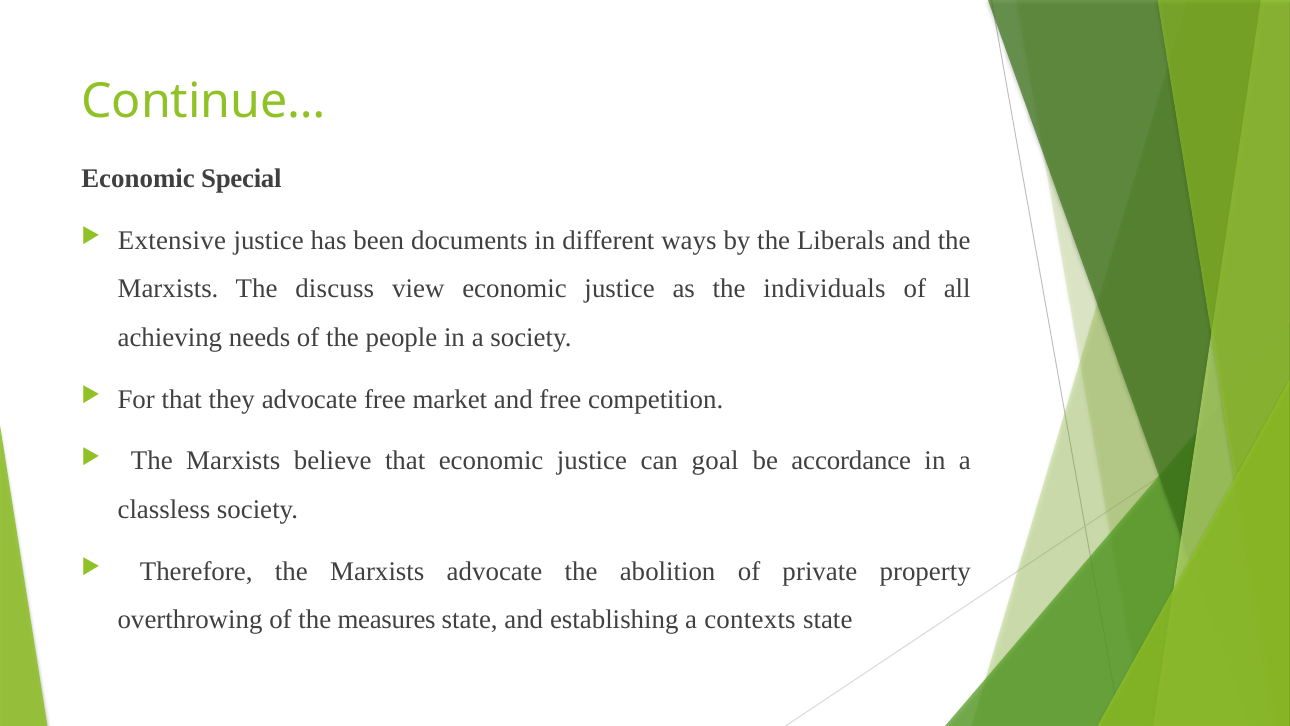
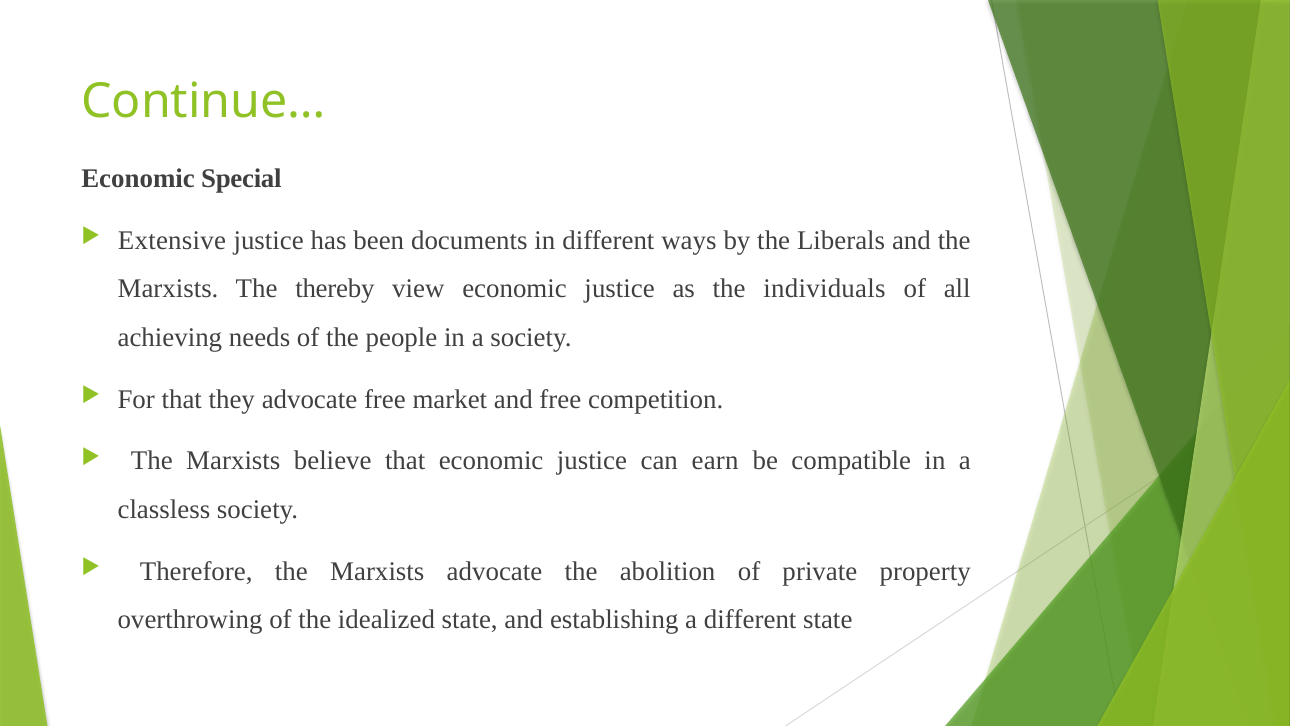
discuss: discuss -> thereby (335, 289)
goal: goal -> earn (715, 461)
accordance: accordance -> compatible (851, 461)
measures: measures -> idealized (386, 620)
a contexts: contexts -> different (750, 620)
